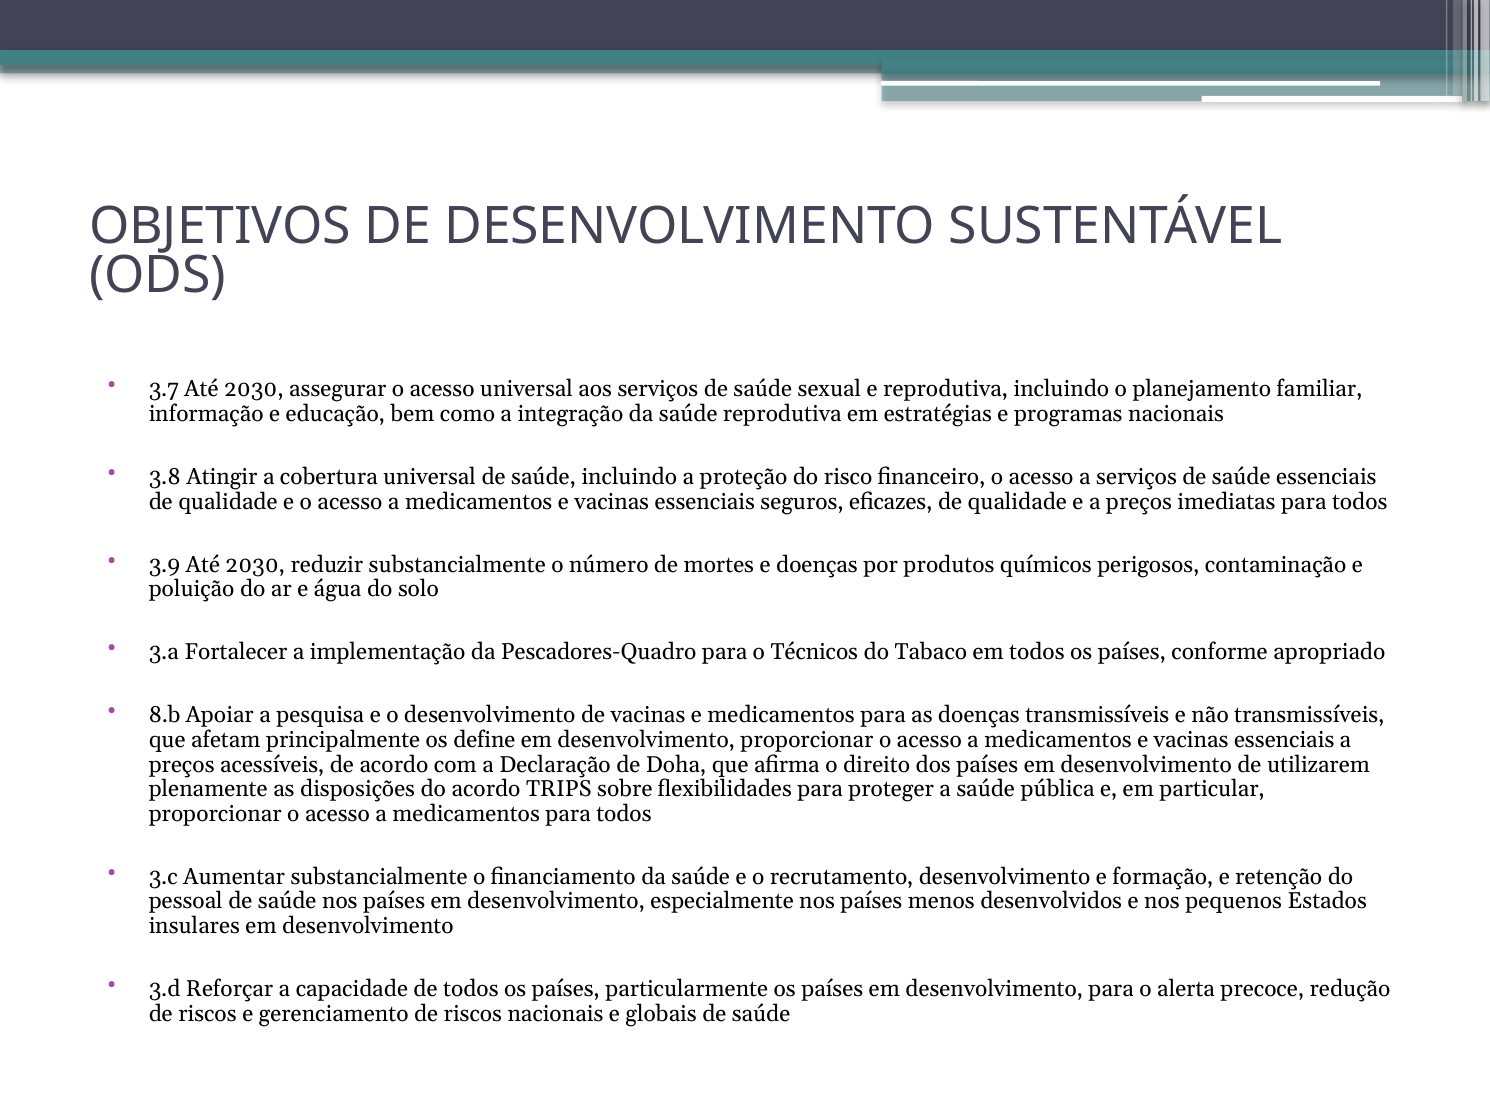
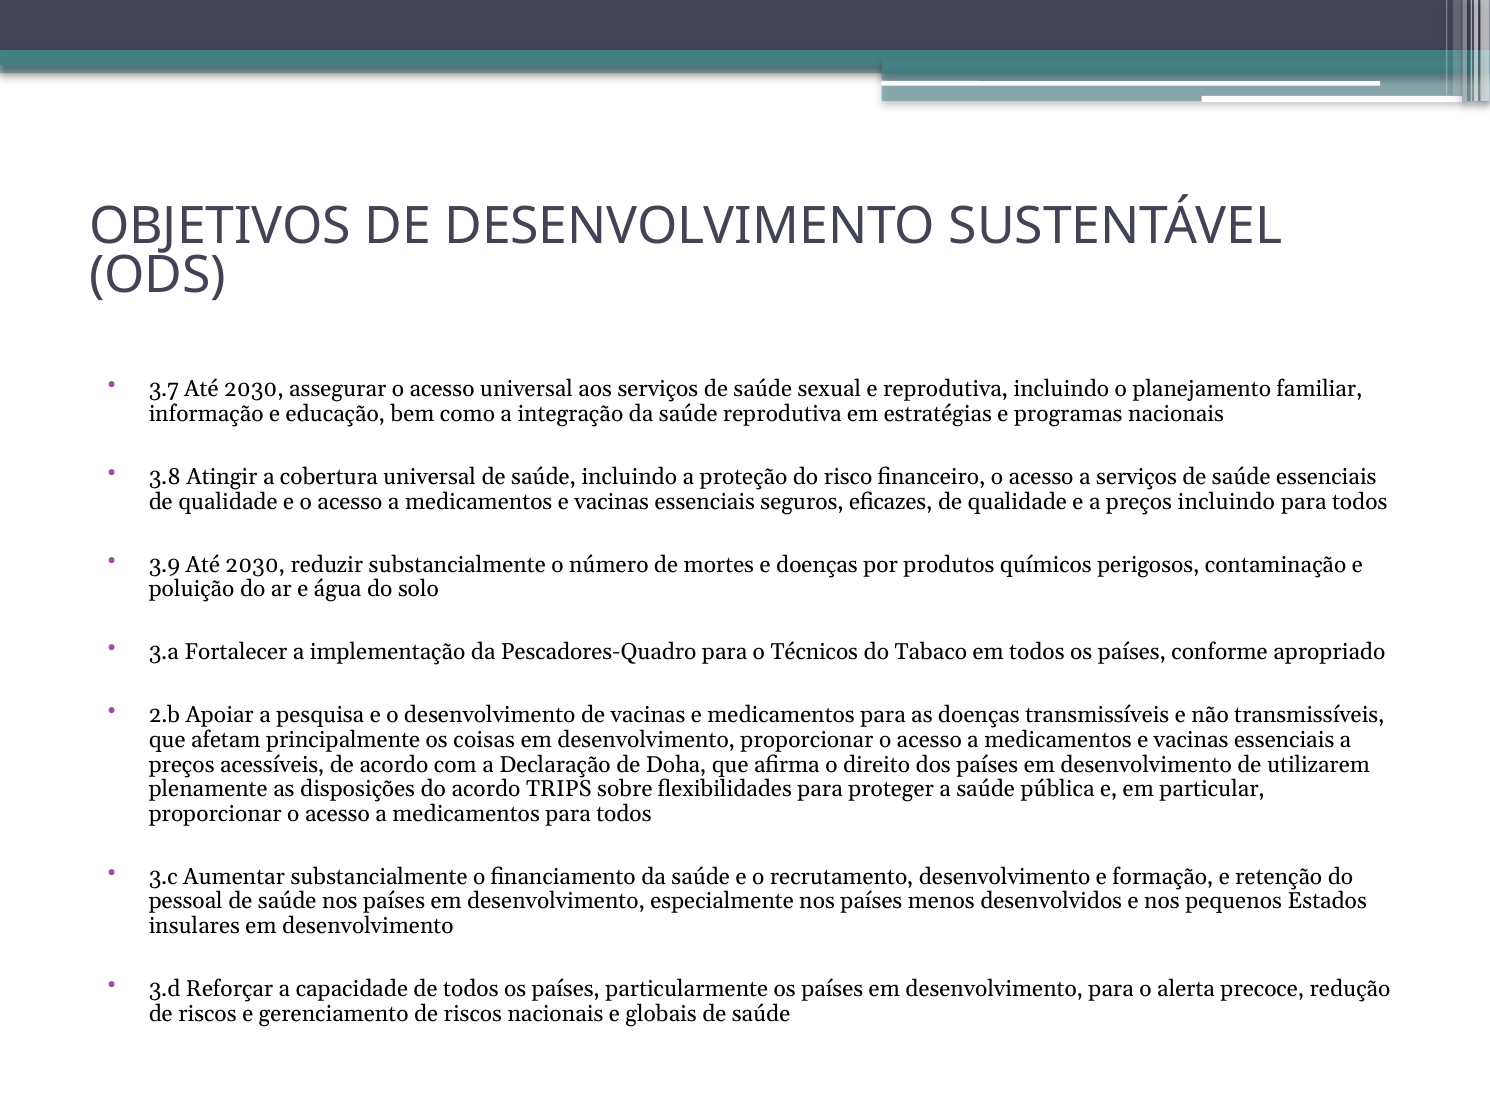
preços imediatas: imediatas -> incluindo (1226, 501)
8.b: 8.b -> 2.b (164, 715)
define: define -> coisas (484, 740)
